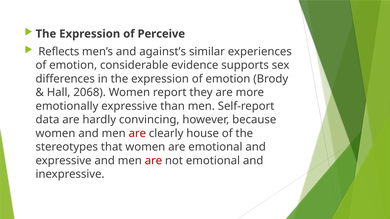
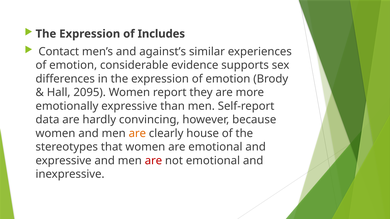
Perceive: Perceive -> Includes (161, 34)
Reflects: Reflects -> Contact (59, 52)
2068: 2068 -> 2095 (90, 93)
are colour: red -> orange (137, 134)
